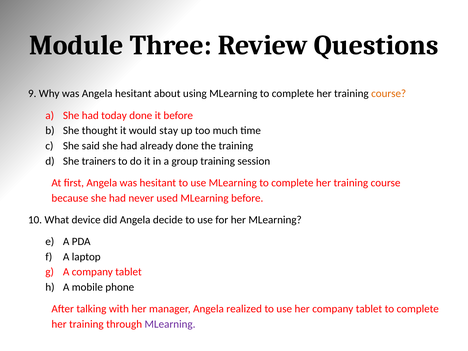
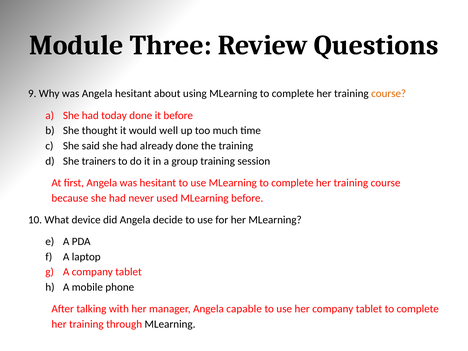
stay: stay -> well (169, 131)
realized: realized -> capable (244, 309)
MLearning colour: purple -> black (170, 324)
